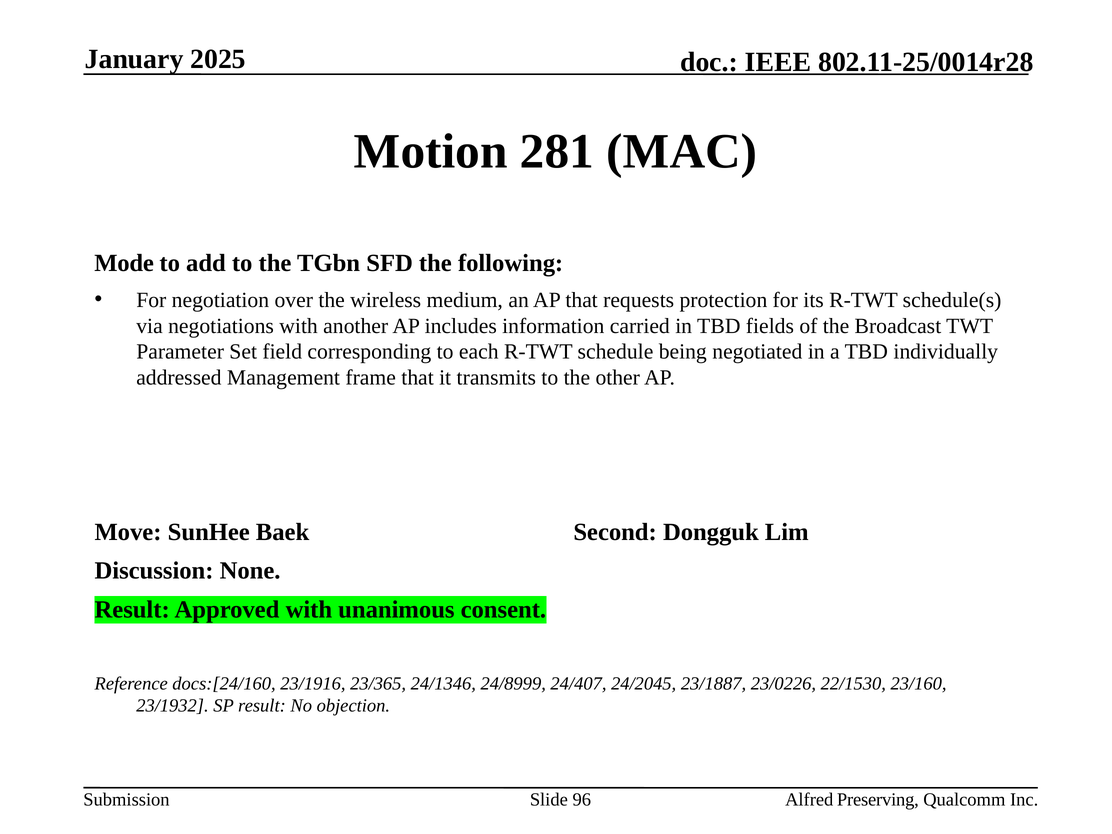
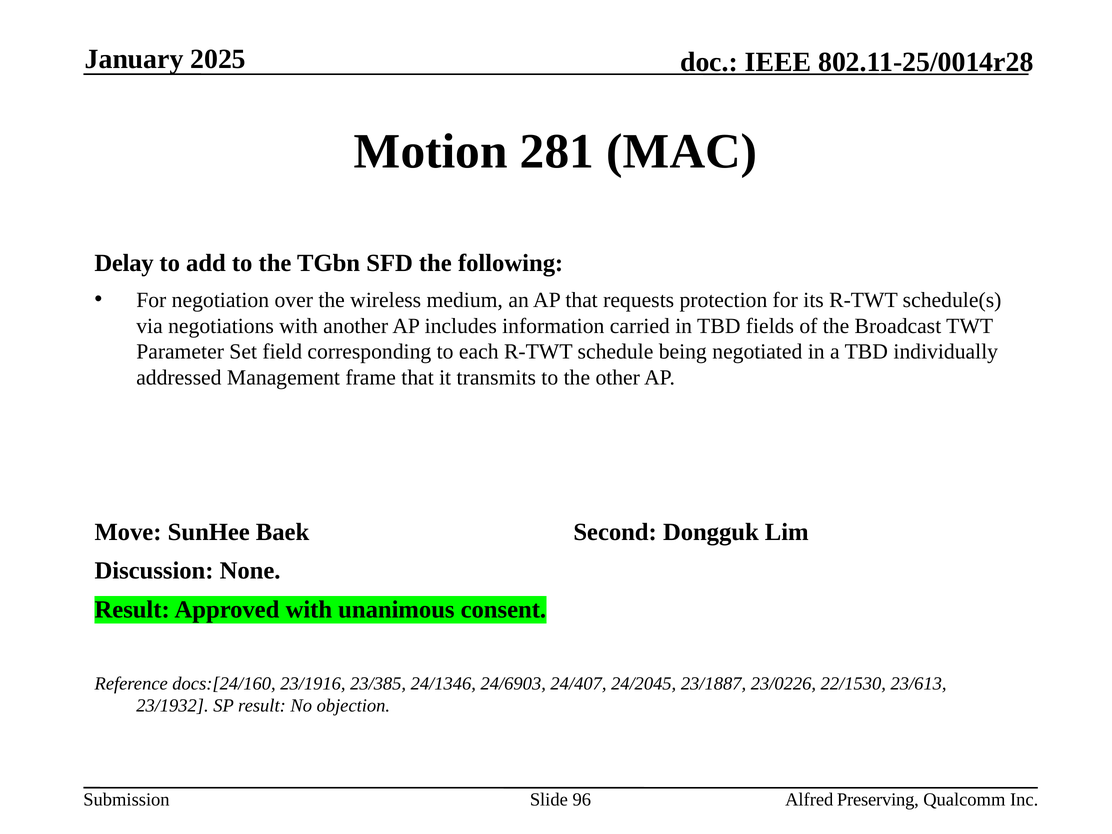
Mode: Mode -> Delay (124, 263)
23/365: 23/365 -> 23/385 (378, 683)
24/8999: 24/8999 -> 24/6903 (513, 683)
23/160: 23/160 -> 23/613 (919, 683)
